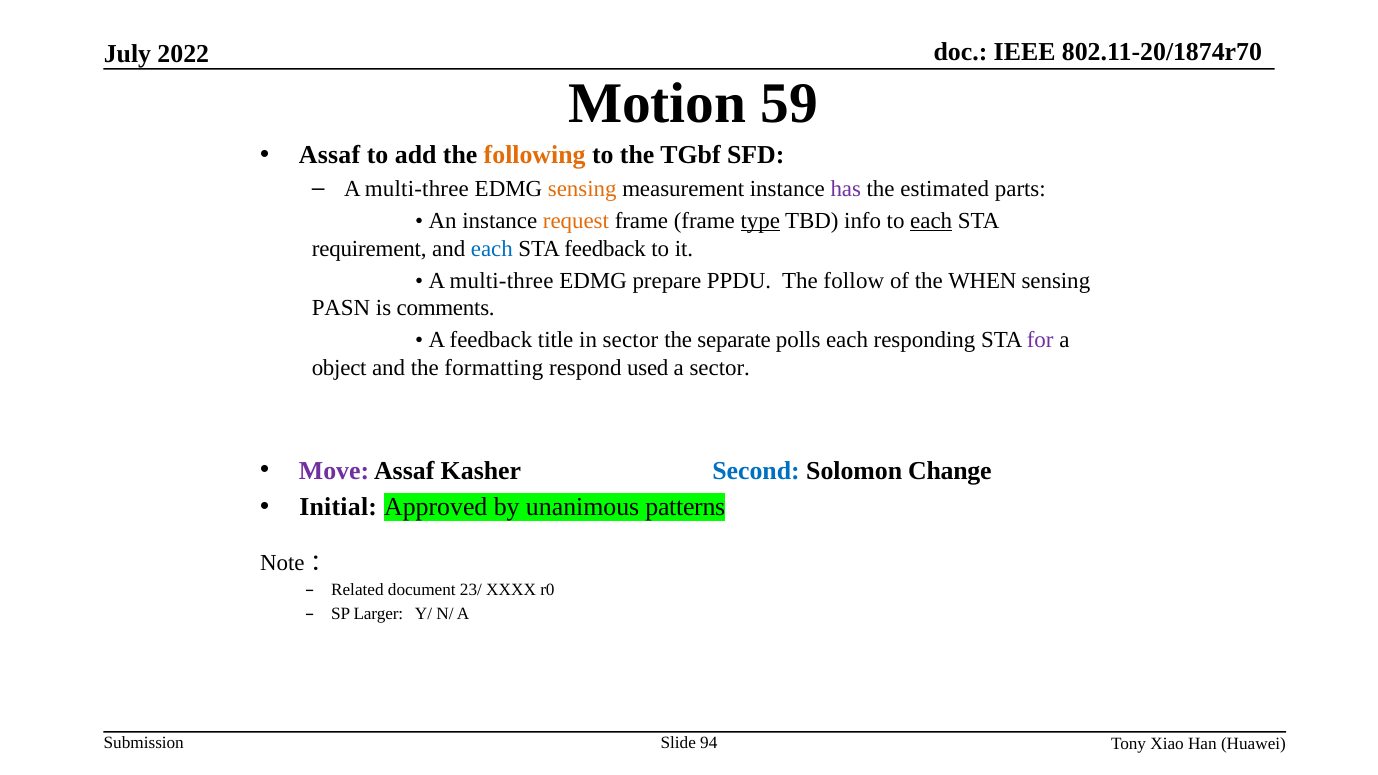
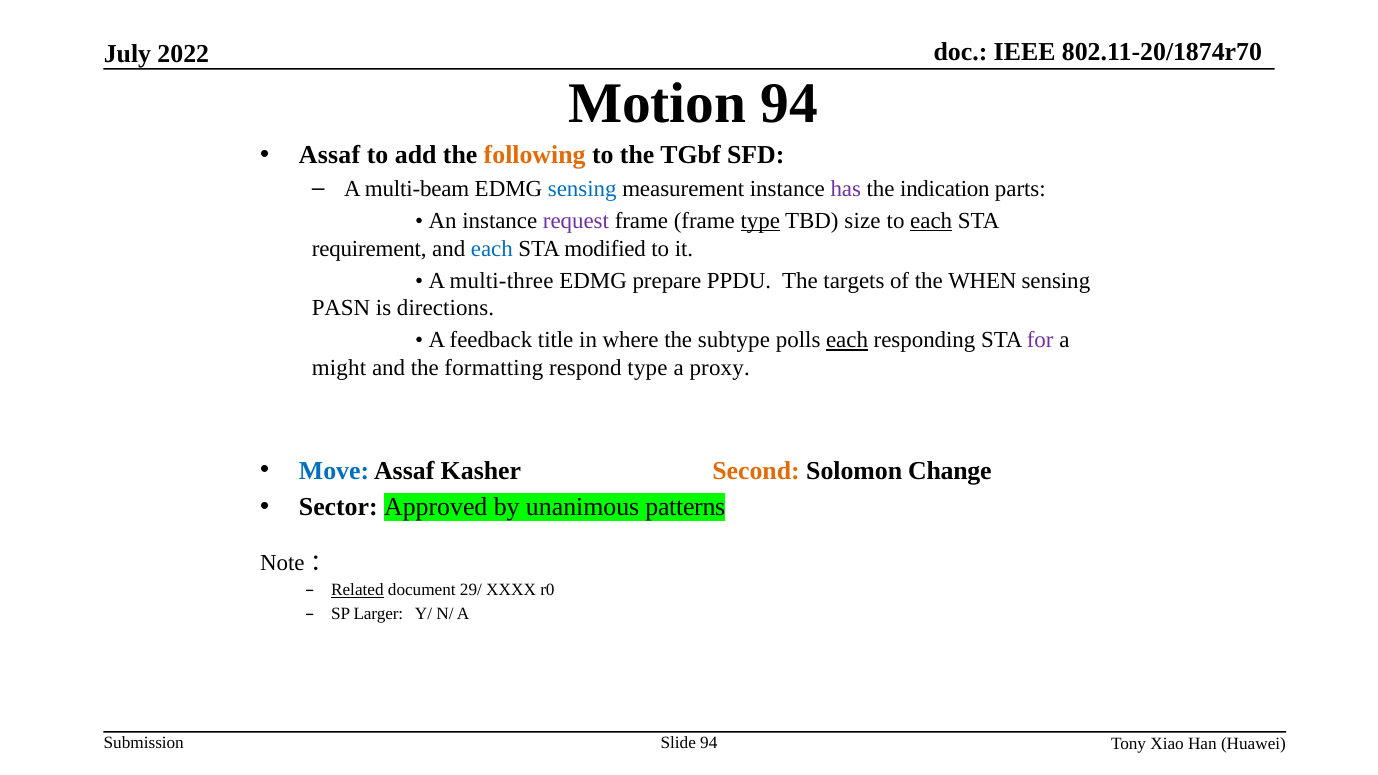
Motion 59: 59 -> 94 (789, 104)
multi-three: multi-three -> multi-beam (417, 189)
sensing colour: orange -> blue (582, 189)
estimated: estimated -> indication (945, 189)
request colour: orange -> purple (576, 221)
info: info -> size (863, 221)
STA feedback: feedback -> modified (605, 249)
follow: follow -> targets (854, 281)
comments: comments -> directions (445, 308)
in sector: sector -> where (631, 340)
separate: separate -> subtype (734, 340)
each underline: none -> present (847, 340)
object: object -> might (339, 368)
respond used: used -> type (648, 368)
a sector: sector -> proxy (720, 368)
Move colour: purple -> blue (334, 471)
Second colour: blue -> orange (756, 471)
Initial: Initial -> Sector (338, 507)
Related underline: none -> present (357, 590)
23/: 23/ -> 29/ (471, 590)
